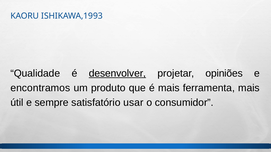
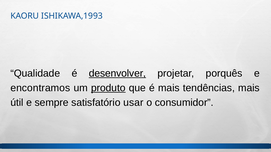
opiniões: opiniões -> porquês (224, 74)
produto underline: none -> present (108, 88)
ferramenta: ferramenta -> tendências (209, 88)
